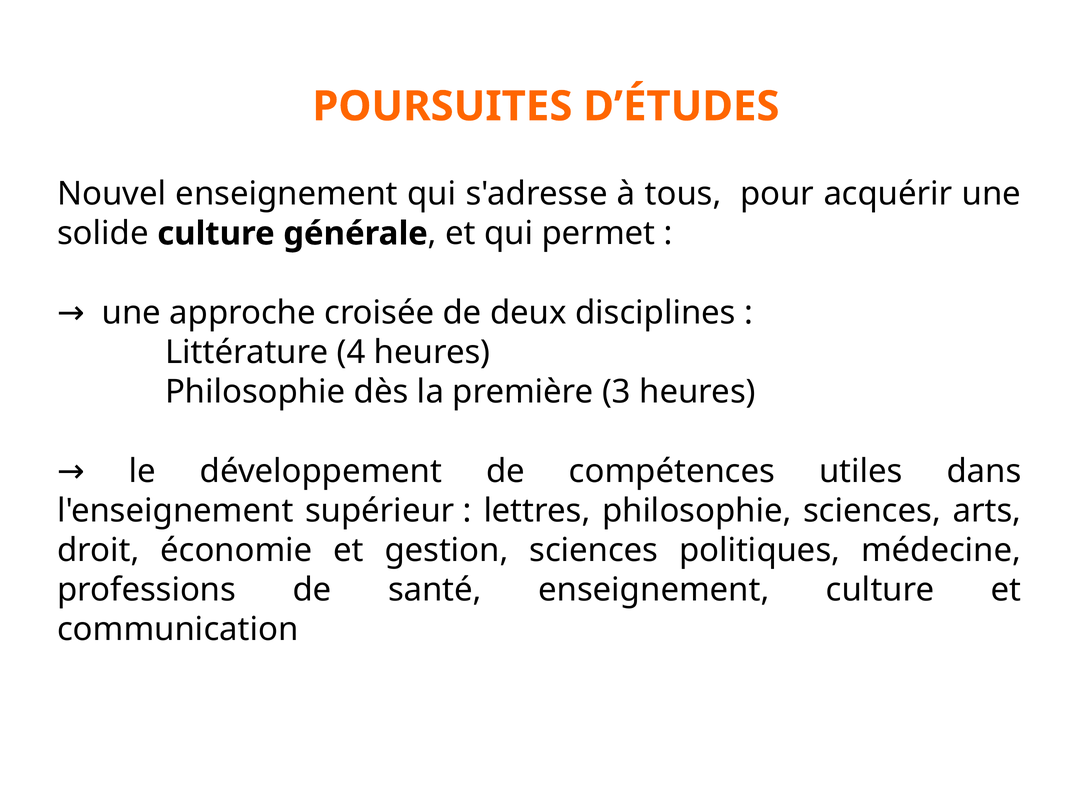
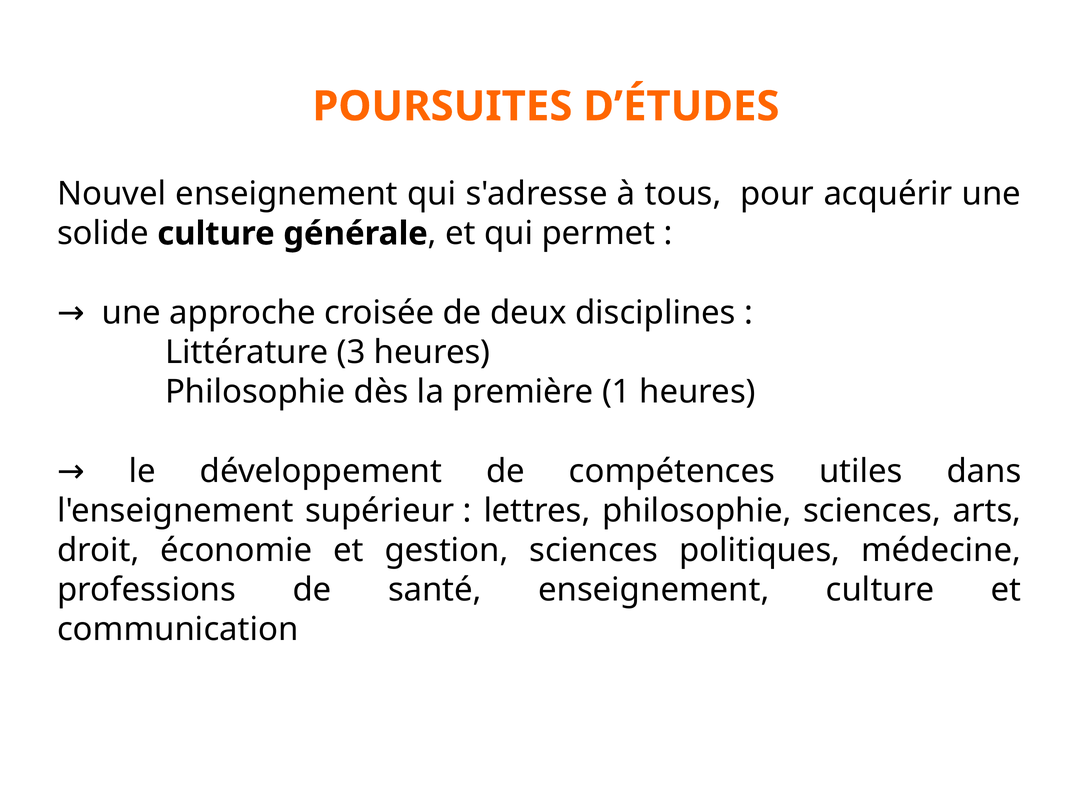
4: 4 -> 3 (351, 352)
3: 3 -> 1 (616, 392)
